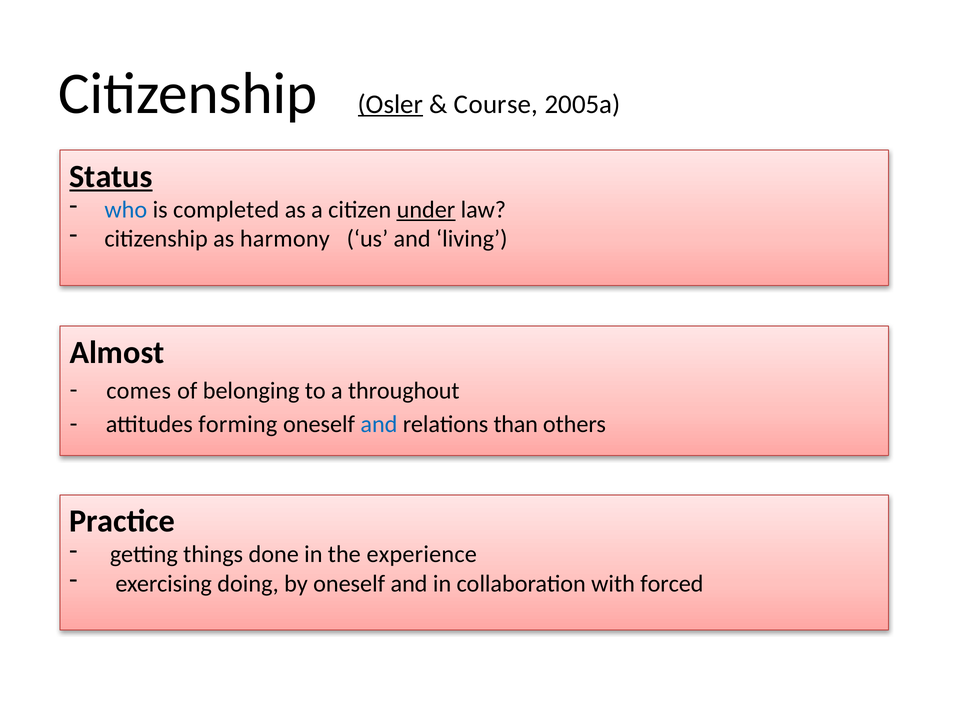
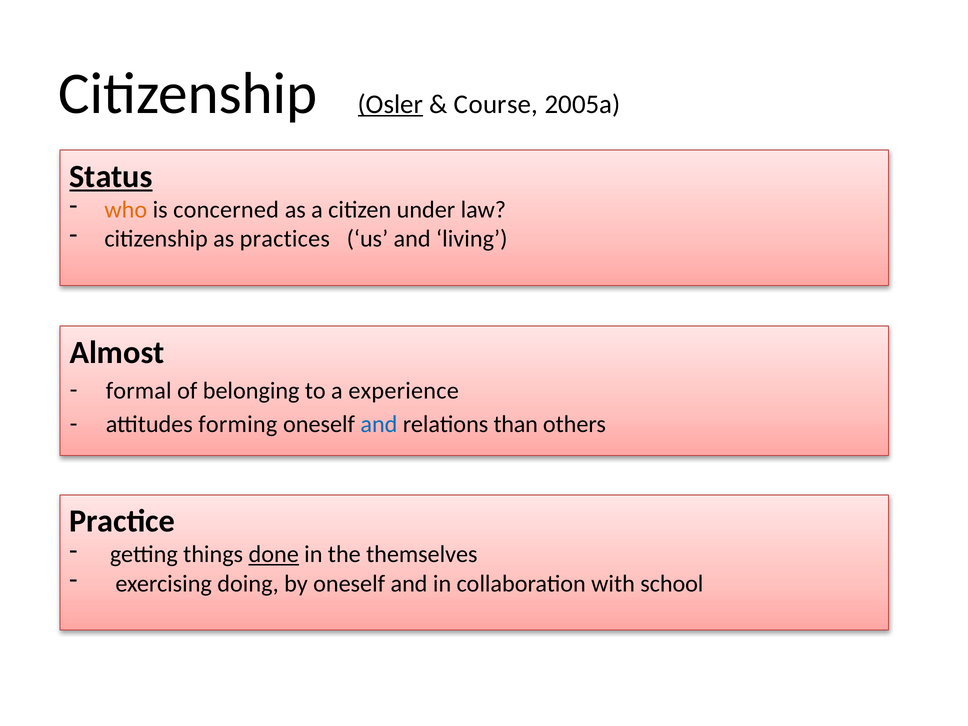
who colour: blue -> orange (126, 210)
completed: completed -> concerned (226, 210)
under underline: present -> none (426, 210)
harmony: harmony -> practices (285, 239)
comes: comes -> formal (139, 391)
throughout: throughout -> experience (404, 391)
done underline: none -> present (274, 554)
experience: experience -> themselves (422, 554)
forced: forced -> school (672, 584)
